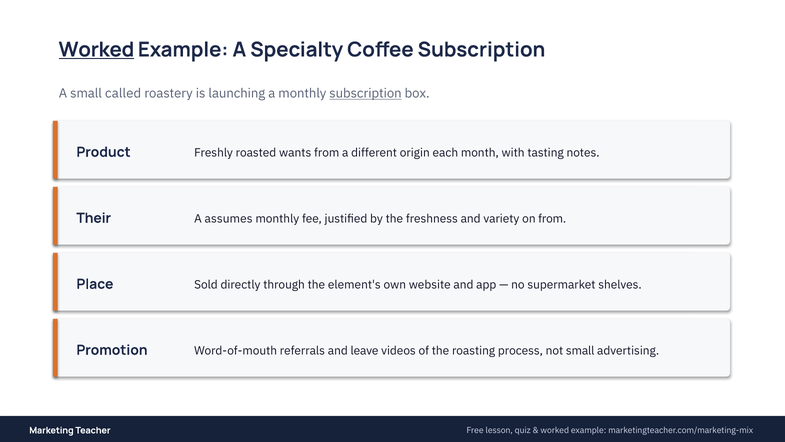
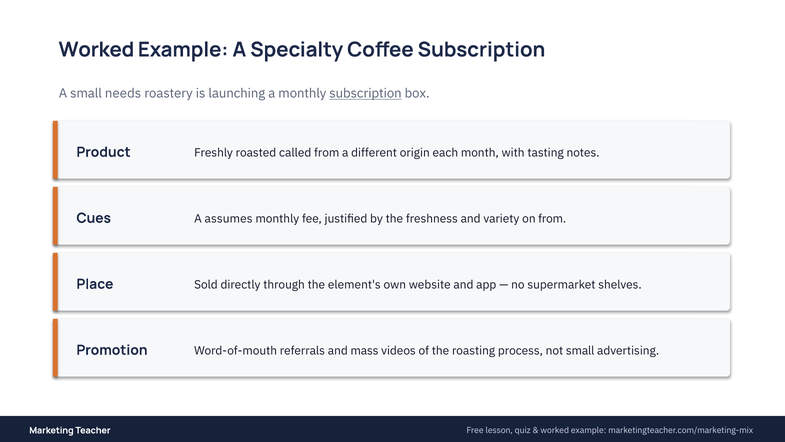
Worked underline: present -> none (96, 50)
called: called -> needs (123, 93)
wants: wants -> called (295, 153)
Their: Their -> Cues (94, 218)
leave: leave -> mass (365, 350)
